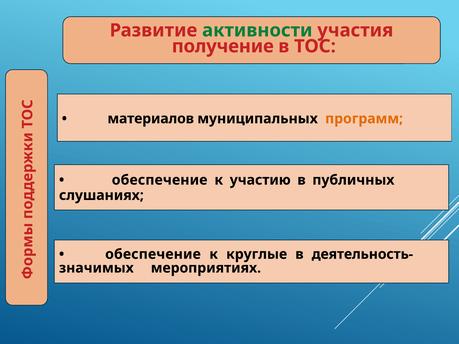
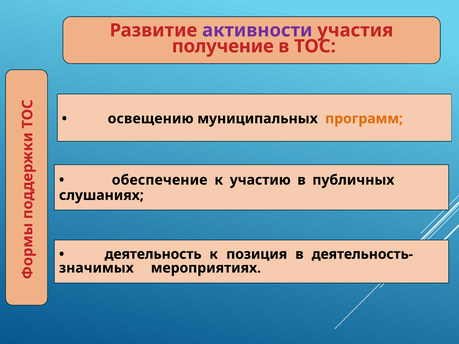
активности colour: green -> purple (257, 30)
материалов: материалов -> освещению (151, 119)
обеспечение: обеспечение -> деятельность (153, 254)
круглые: круглые -> позиция (257, 254)
